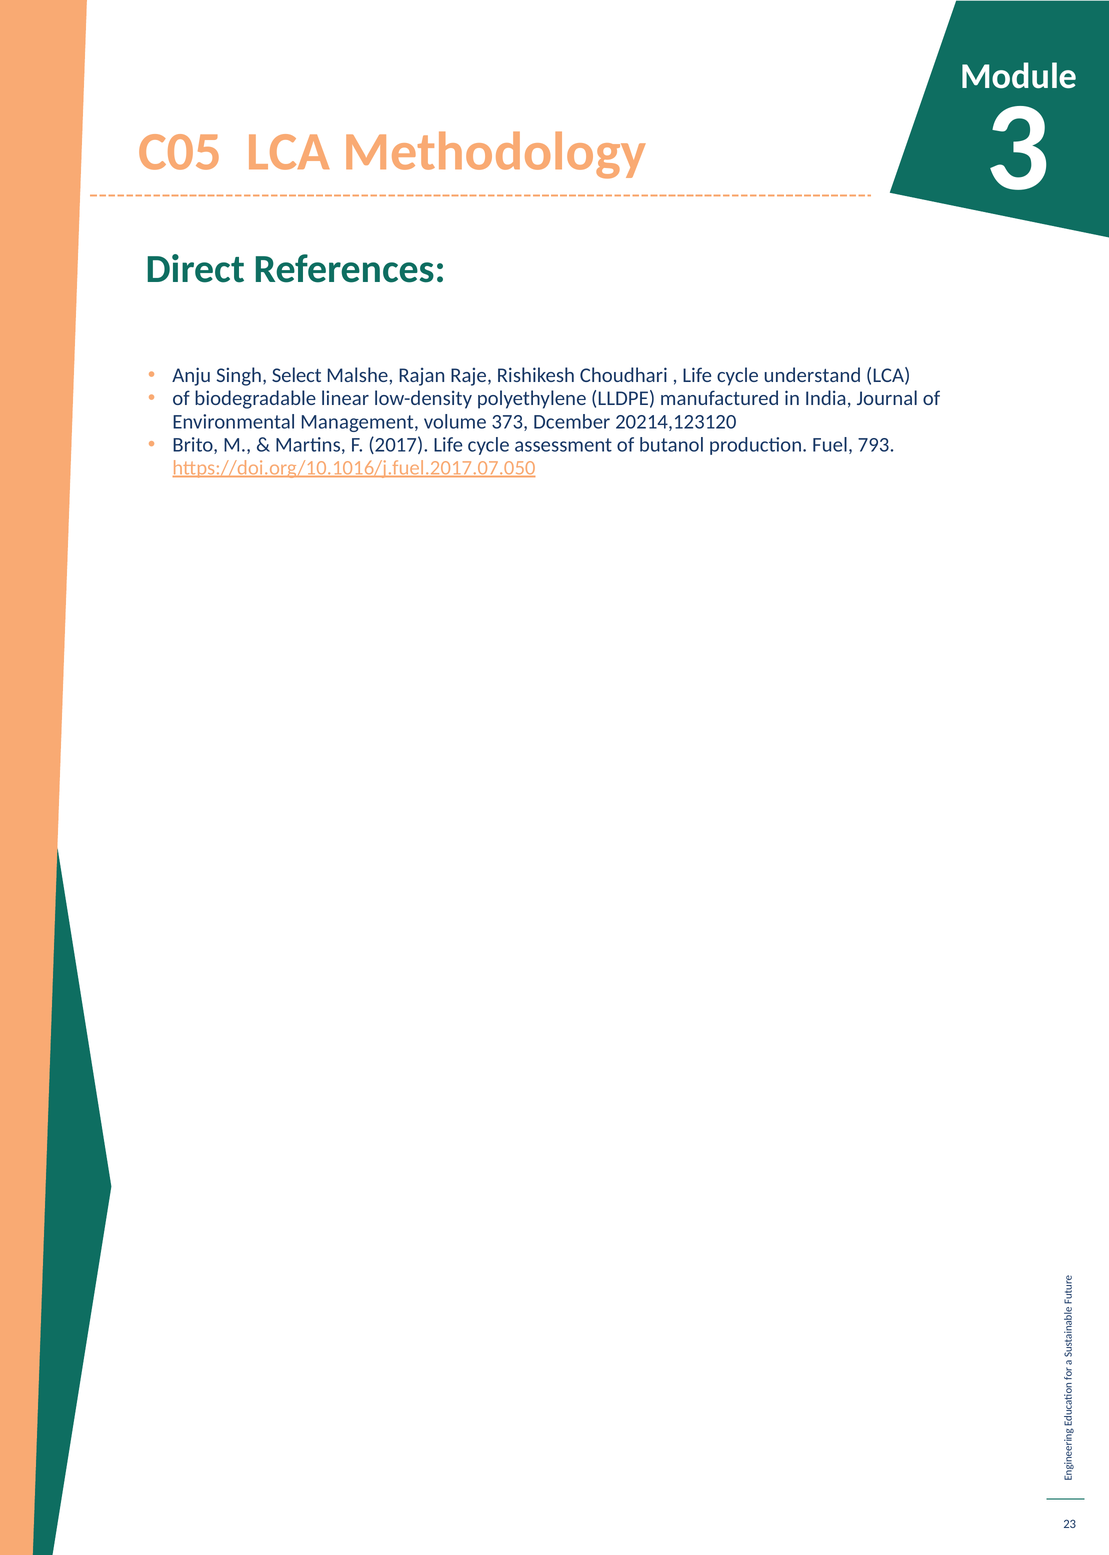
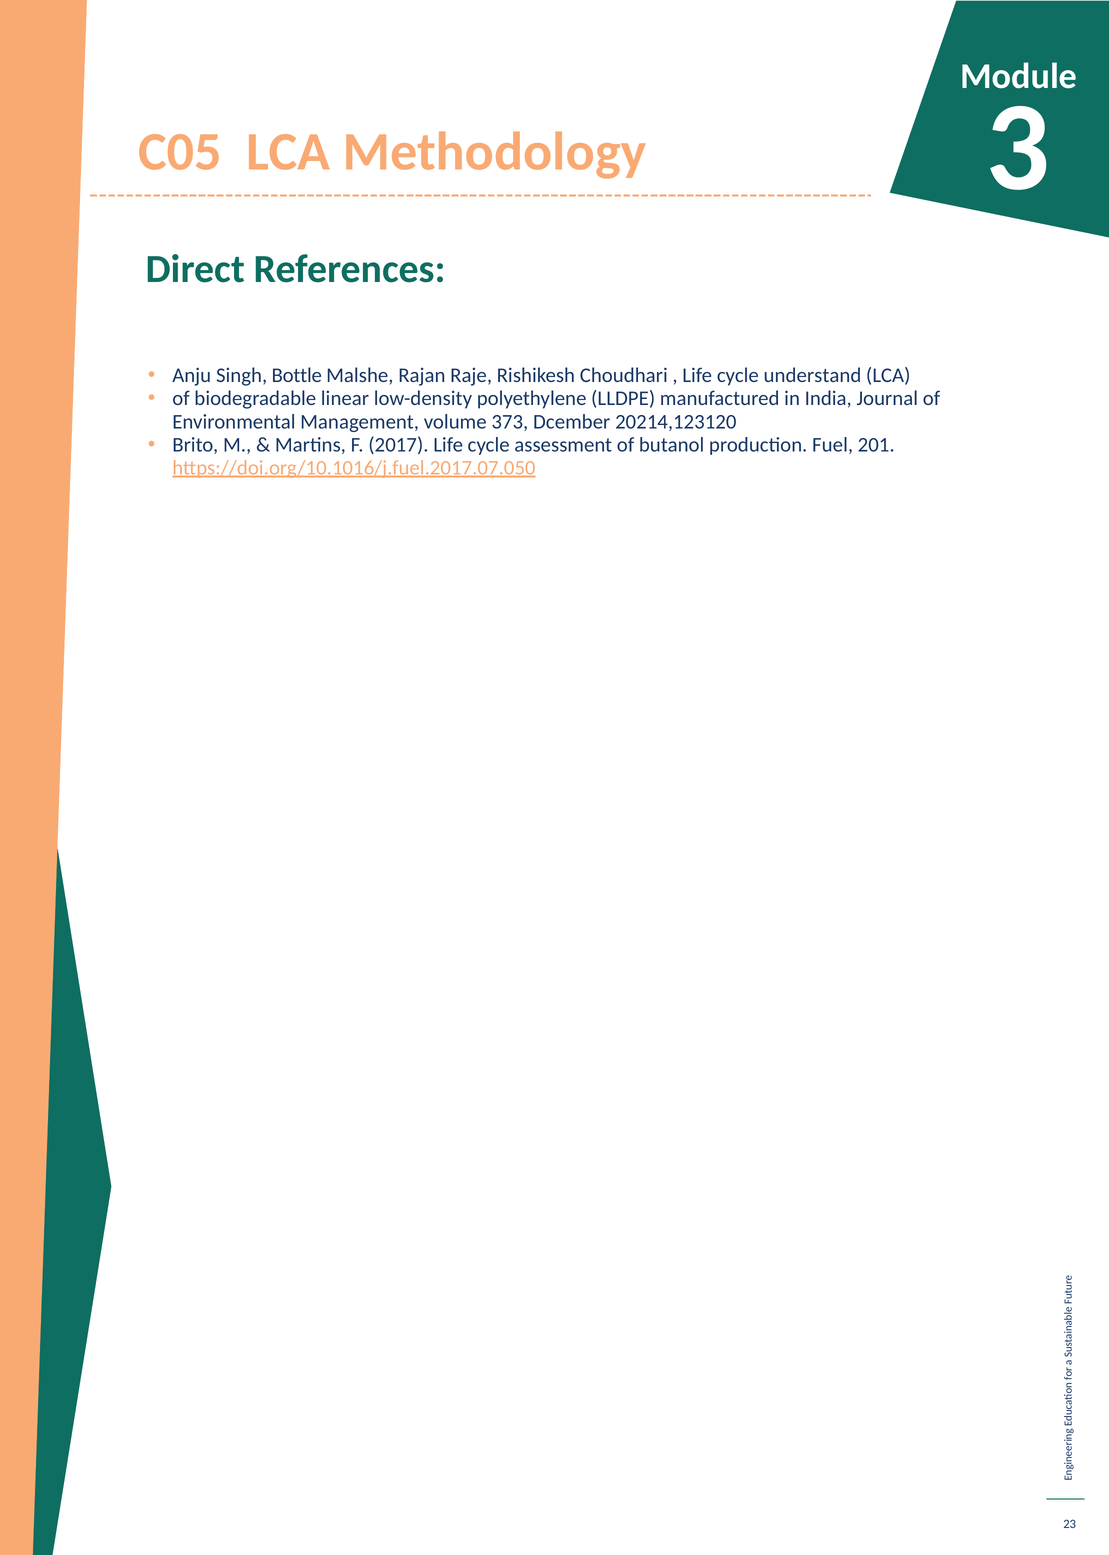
Select: Select -> Bottle (297, 376)
793: 793 -> 201 (876, 445)
